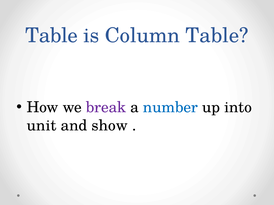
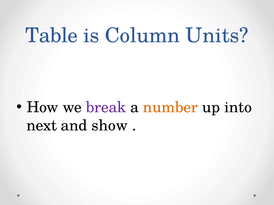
Column Table: Table -> Units (217, 36)
number colour: blue -> orange (170, 108)
unit: unit -> next (42, 126)
